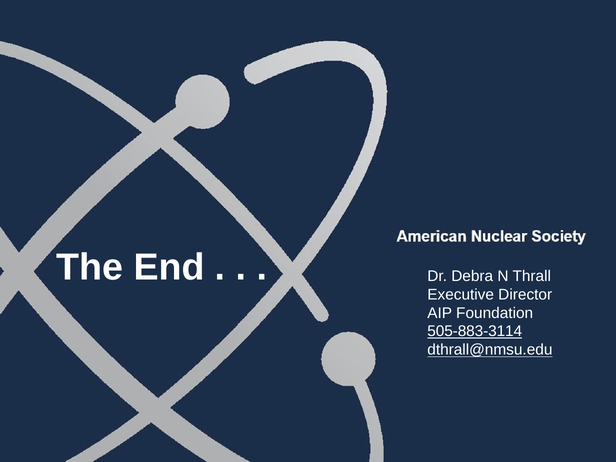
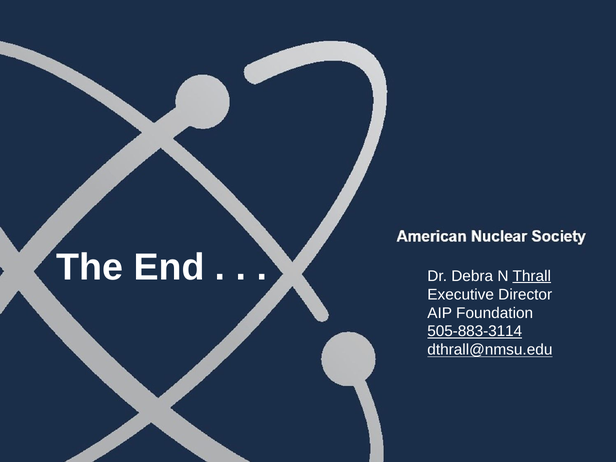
Thrall underline: none -> present (532, 276)
